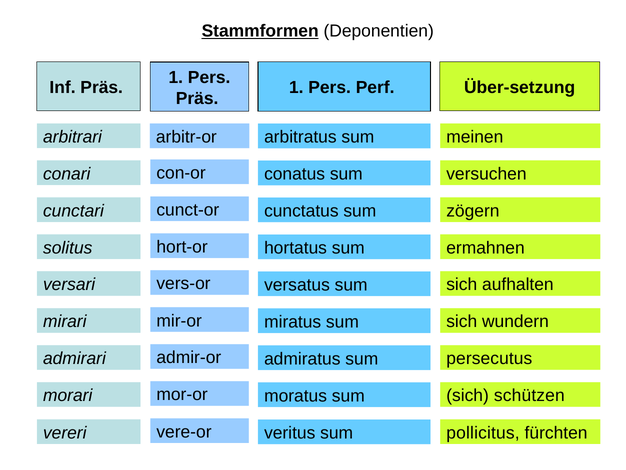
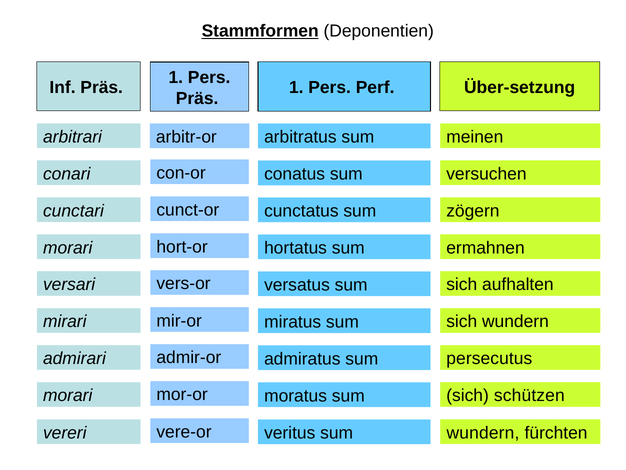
solitus: solitus -> morari (68, 248)
pollicitus: pollicitus -> wundern (483, 432)
